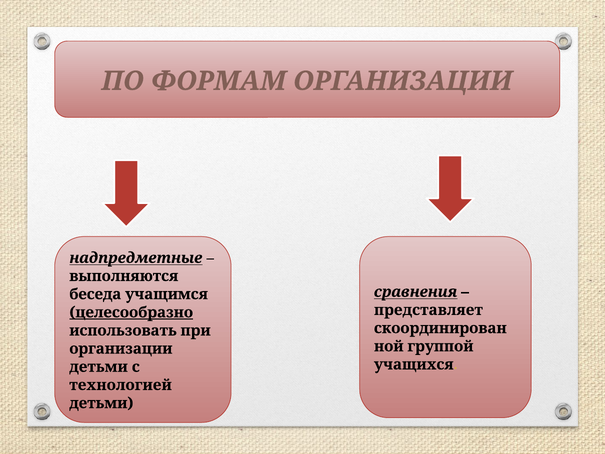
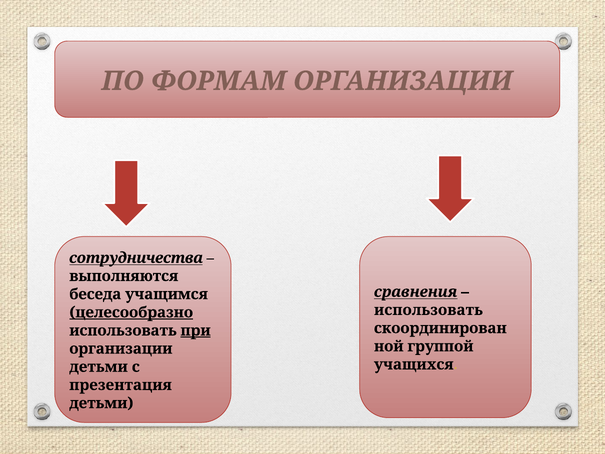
надпредметные: надпредметные -> сотрудничества (136, 258)
представляет: представляет -> использовать (428, 310)
при underline: none -> present (196, 330)
технологией: технологией -> презентация (121, 385)
